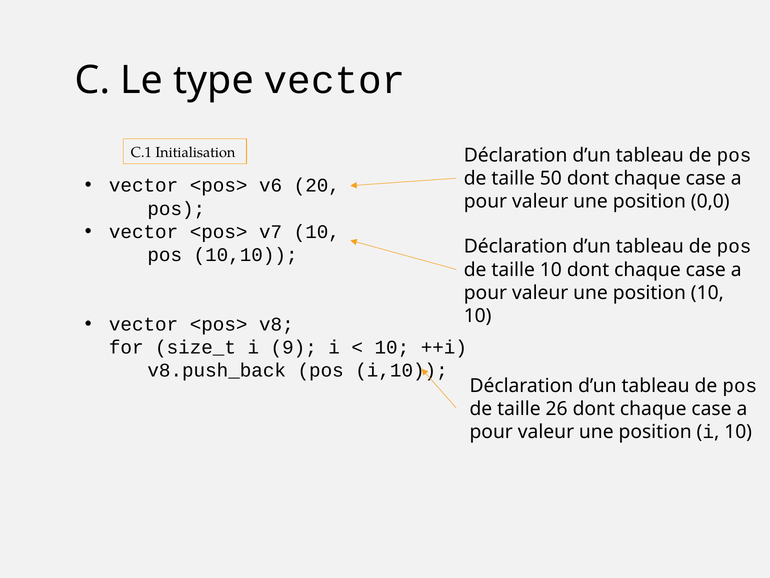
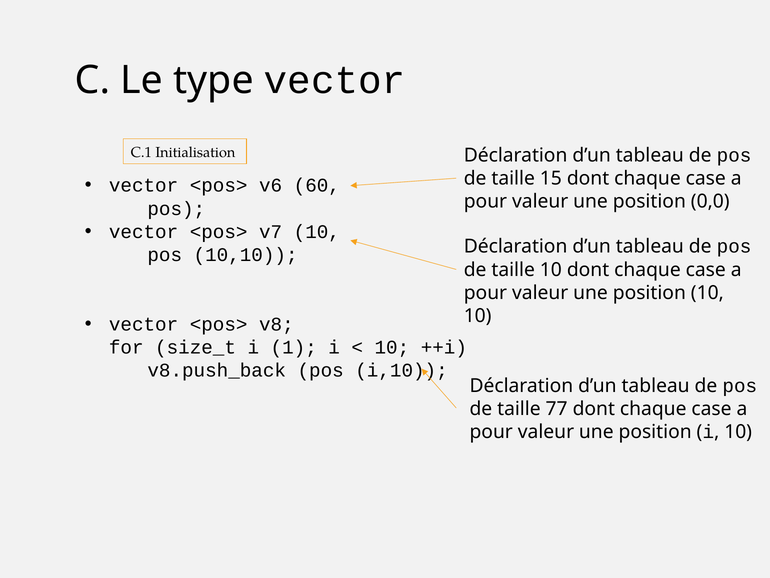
50: 50 -> 15 (551, 178)
20: 20 -> 60 (317, 185)
9: 9 -> 1 (294, 347)
26: 26 -> 77 (557, 408)
